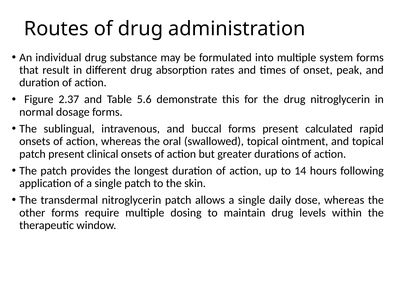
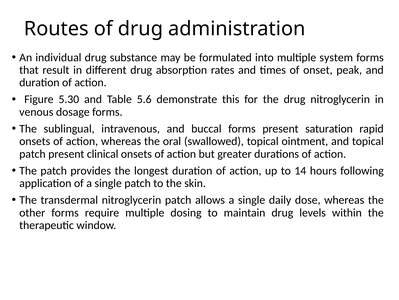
2.37: 2.37 -> 5.30 (69, 99)
normal: normal -> venous (36, 112)
calculated: calculated -> saturation (329, 128)
